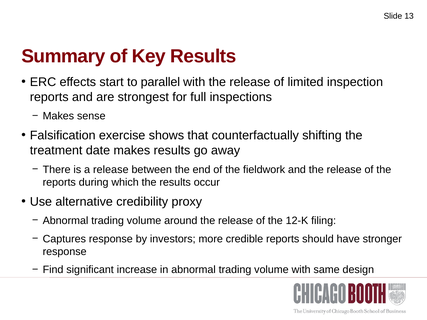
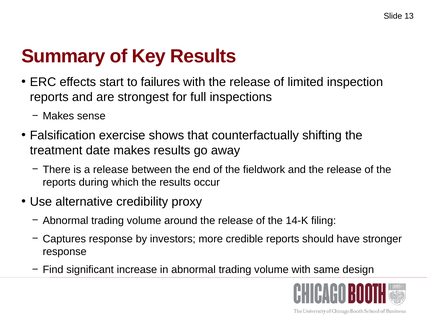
parallel: parallel -> failures (160, 82)
12-K: 12-K -> 14-K (297, 221)
